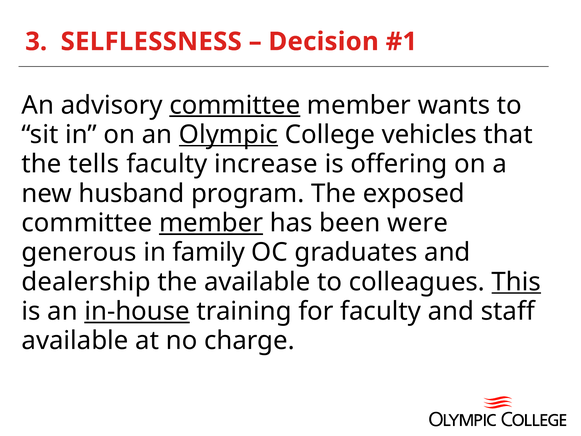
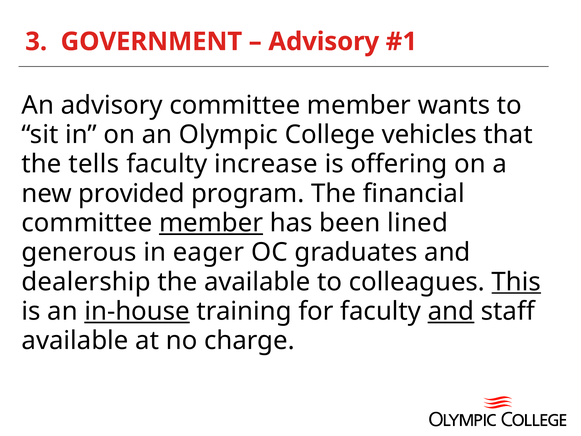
SELFLESSNESS: SELFLESSNESS -> GOVERNMENT (151, 42)
Decision: Decision -> Advisory (324, 42)
committee underline: present -> none (235, 105)
Olympic underline: present -> none (229, 135)
husband: husband -> provided (132, 193)
exposed: exposed -> financial (414, 193)
were: were -> lined (418, 223)
family: family -> eager (208, 252)
and underline: none -> present (451, 311)
